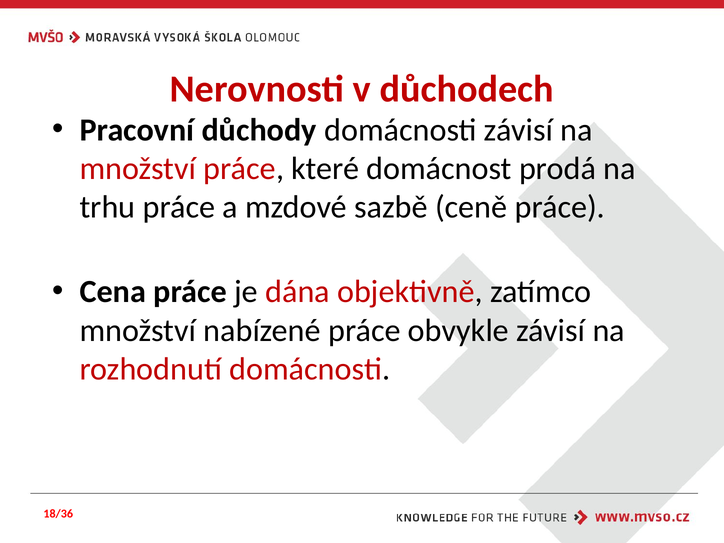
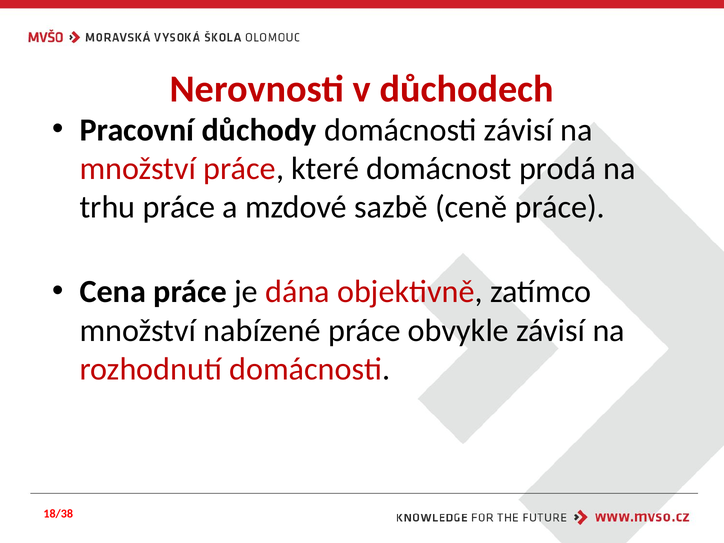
18/36: 18/36 -> 18/38 (58, 514)
